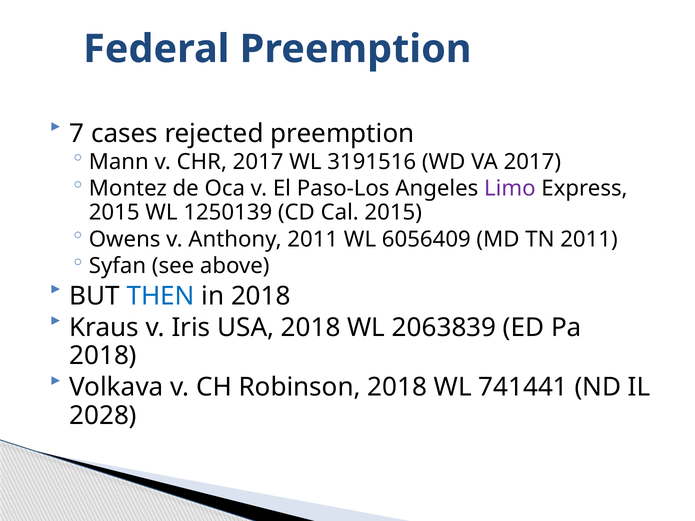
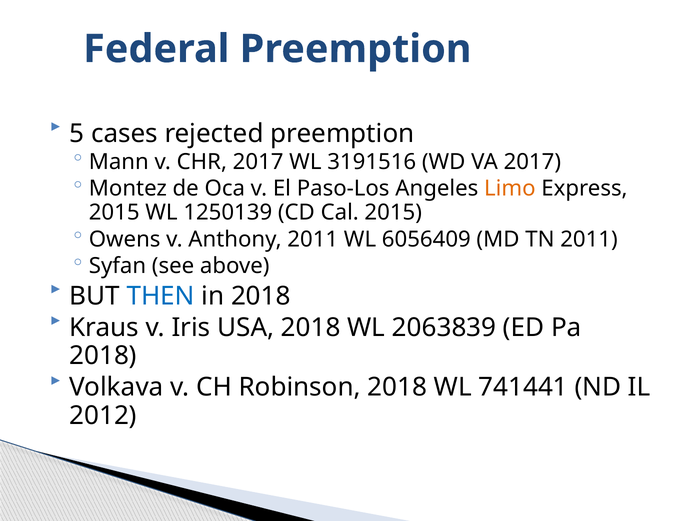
7: 7 -> 5 (77, 133)
Limo colour: purple -> orange (510, 189)
2028: 2028 -> 2012 (103, 416)
